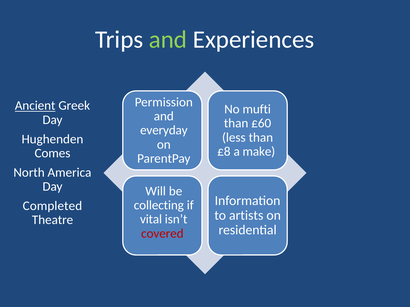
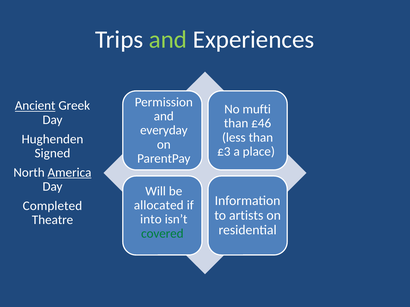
£60: £60 -> £46 (261, 123)
£8: £8 -> £3 (224, 152)
make: make -> place (259, 152)
Comes: Comes -> Signed (52, 153)
America underline: none -> present (70, 173)
collecting: collecting -> allocated (159, 206)
vital: vital -> into (151, 220)
covered colour: red -> green (162, 234)
